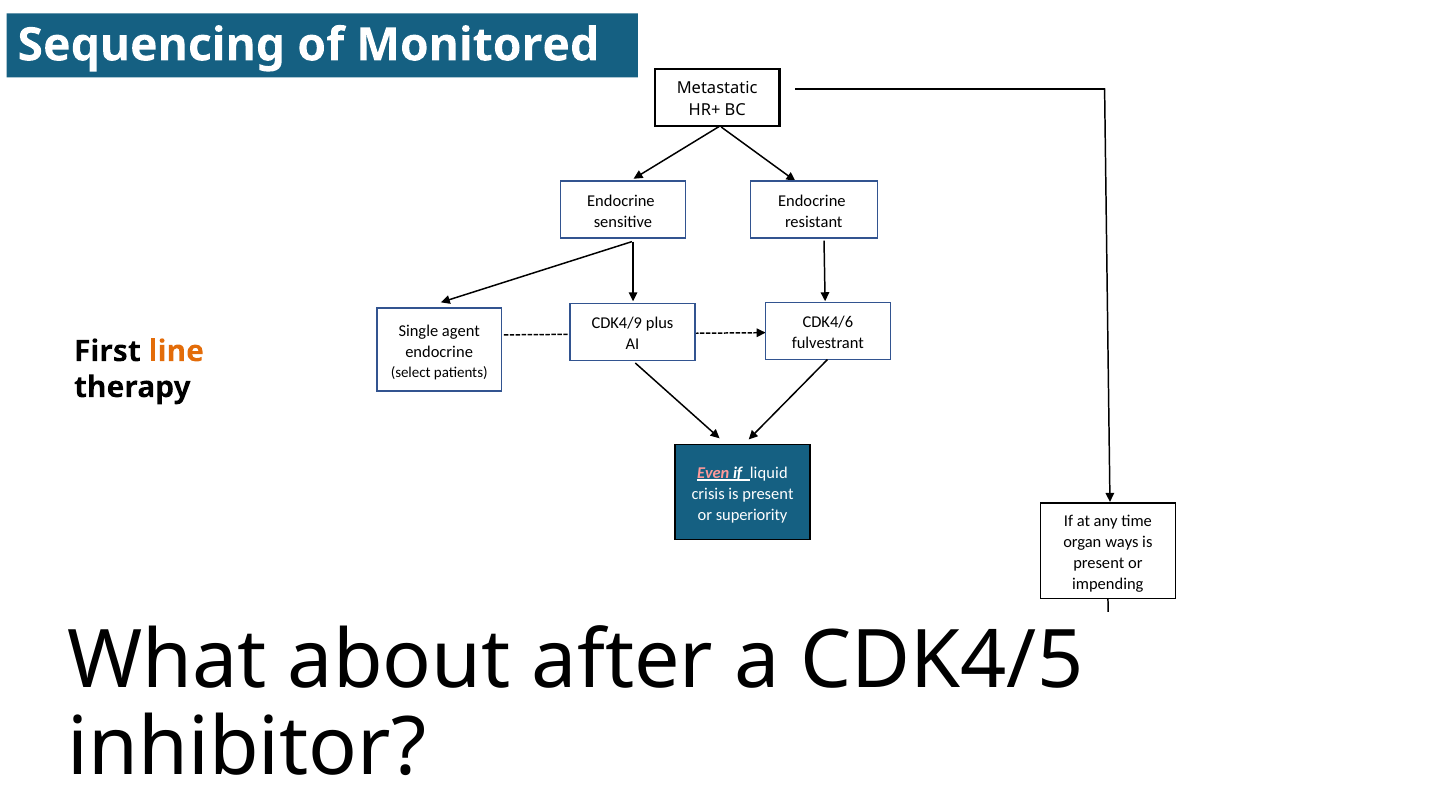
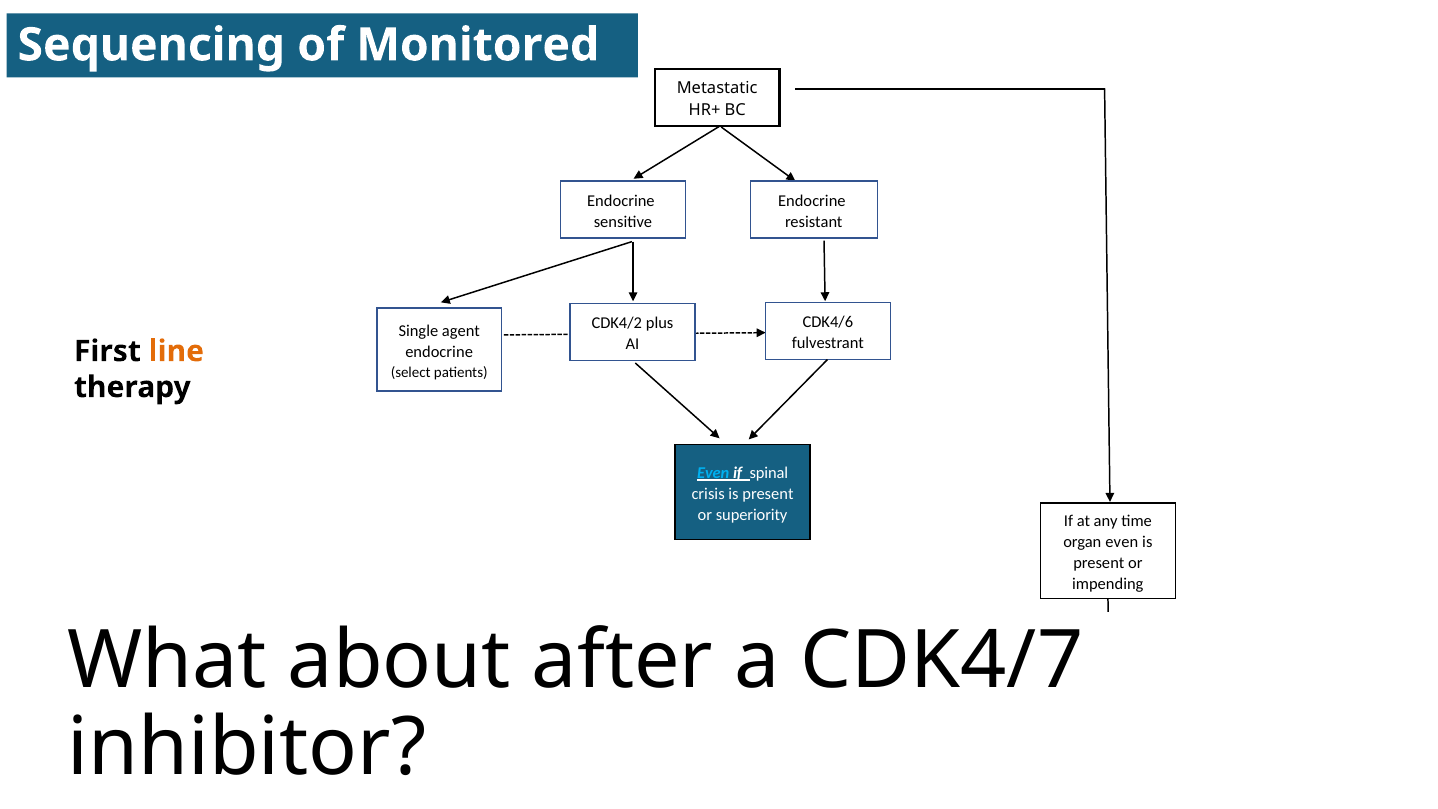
CDK4/9: CDK4/9 -> CDK4/2 (617, 323)
Even colour: pink -> light blue (713, 473)
liquid: liquid -> spinal (769, 473)
organ ways: ways -> even (1122, 542)
CDK4/5: CDK4/5 -> CDK4/7 (942, 660)
